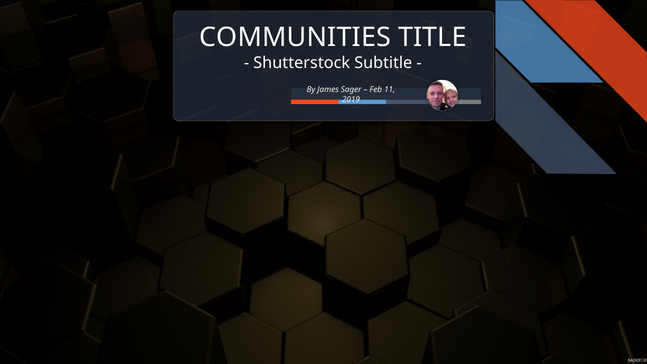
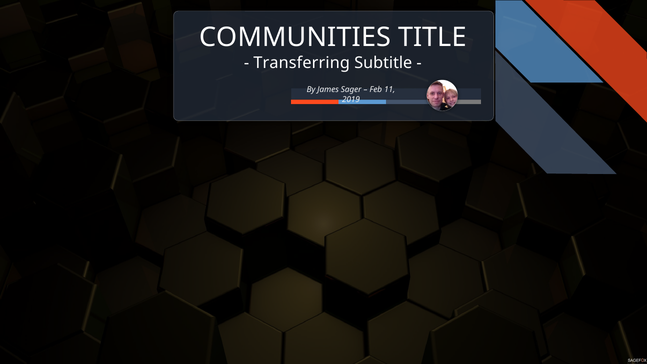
Shutterstock: Shutterstock -> Transferring (302, 63)
